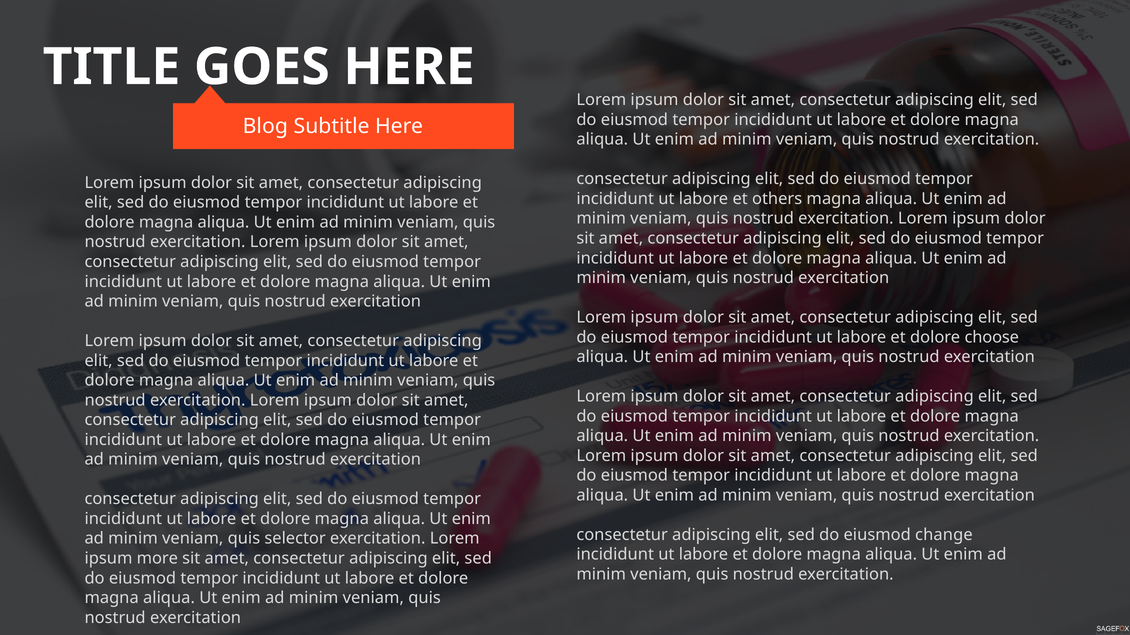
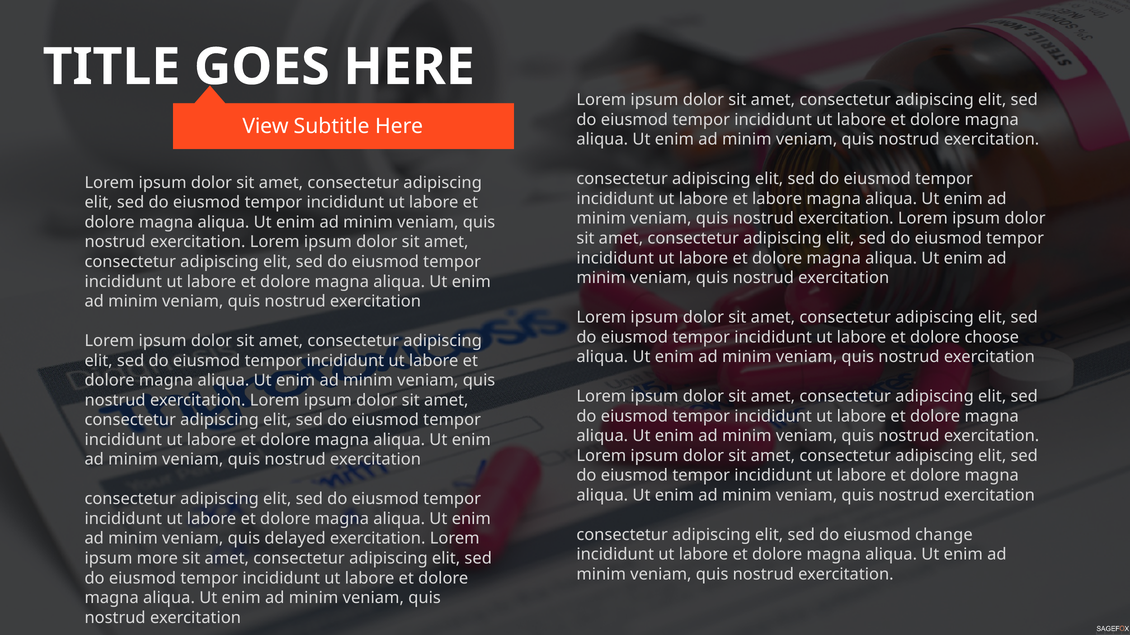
Blog: Blog -> View (265, 126)
et others: others -> labore (777, 199)
selector: selector -> delayed (295, 539)
